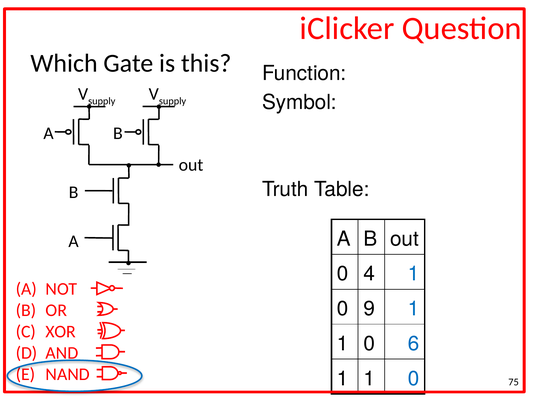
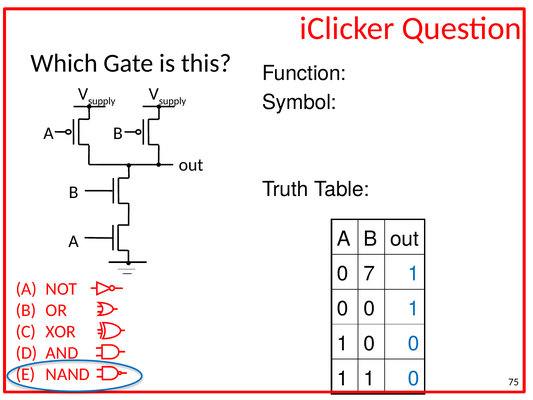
4: 4 -> 7 (369, 274)
9: 9 -> 0 (369, 309)
6: 6 -> 0 (414, 343)
